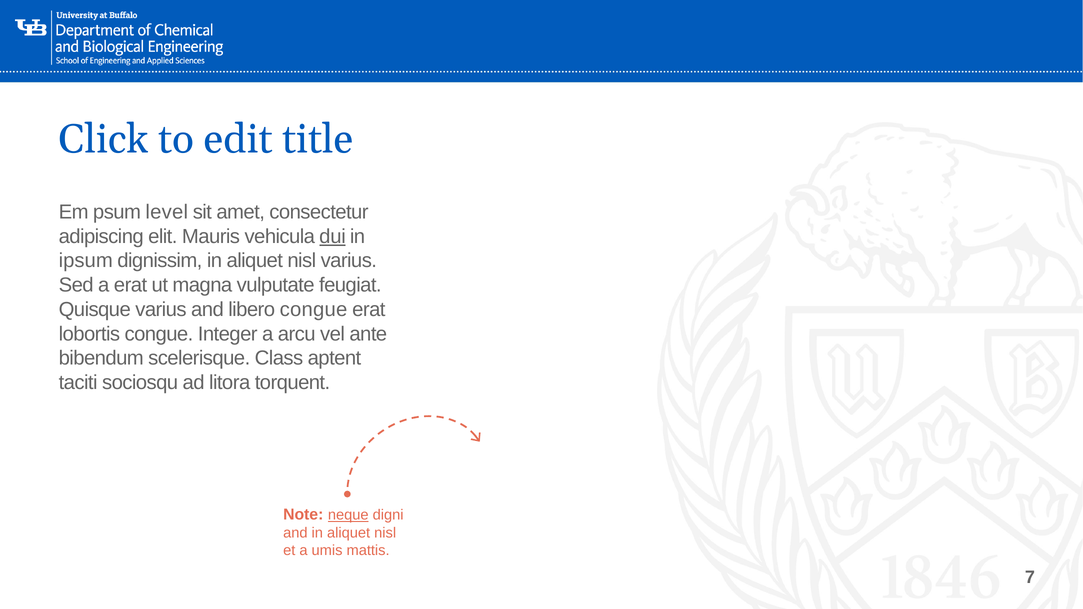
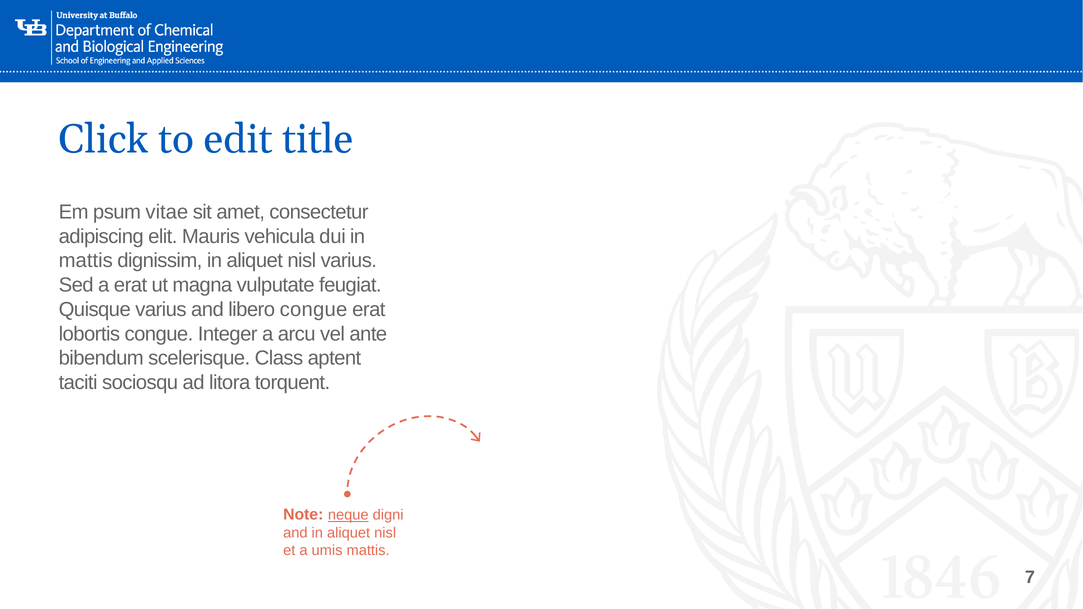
level: level -> vitae (167, 212)
dui underline: present -> none (333, 236)
ipsum: ipsum -> mattis (86, 261)
